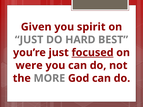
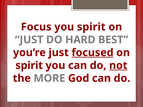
Given: Given -> Focus (36, 27)
were: were -> spirit (29, 66)
not underline: none -> present (118, 66)
